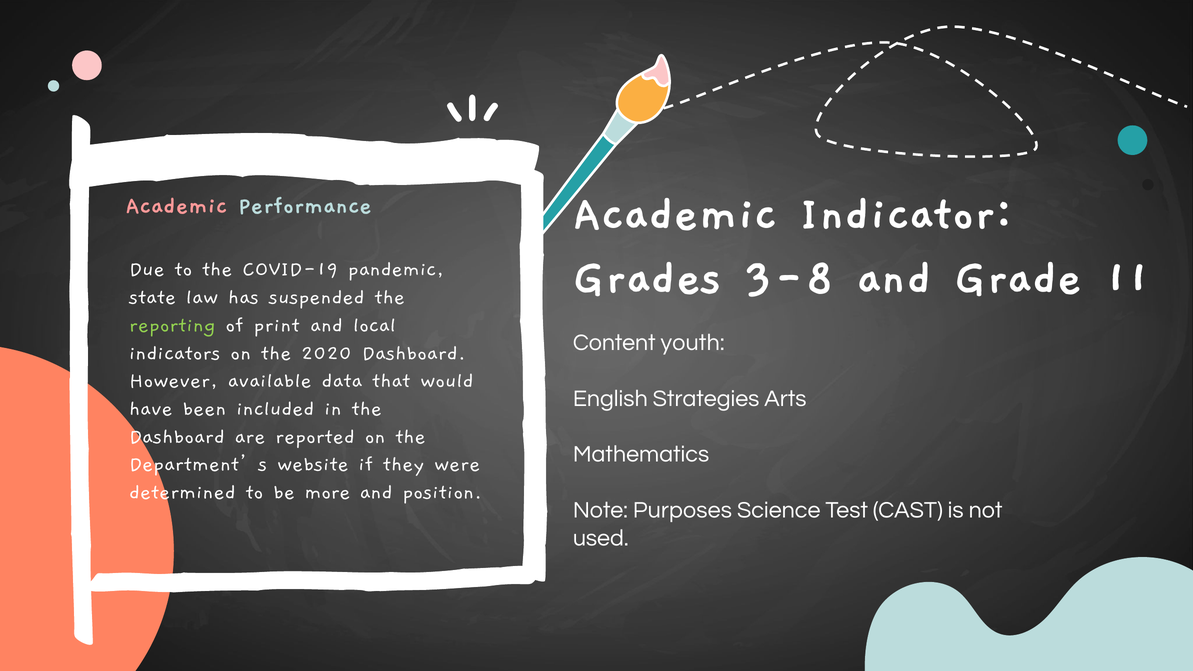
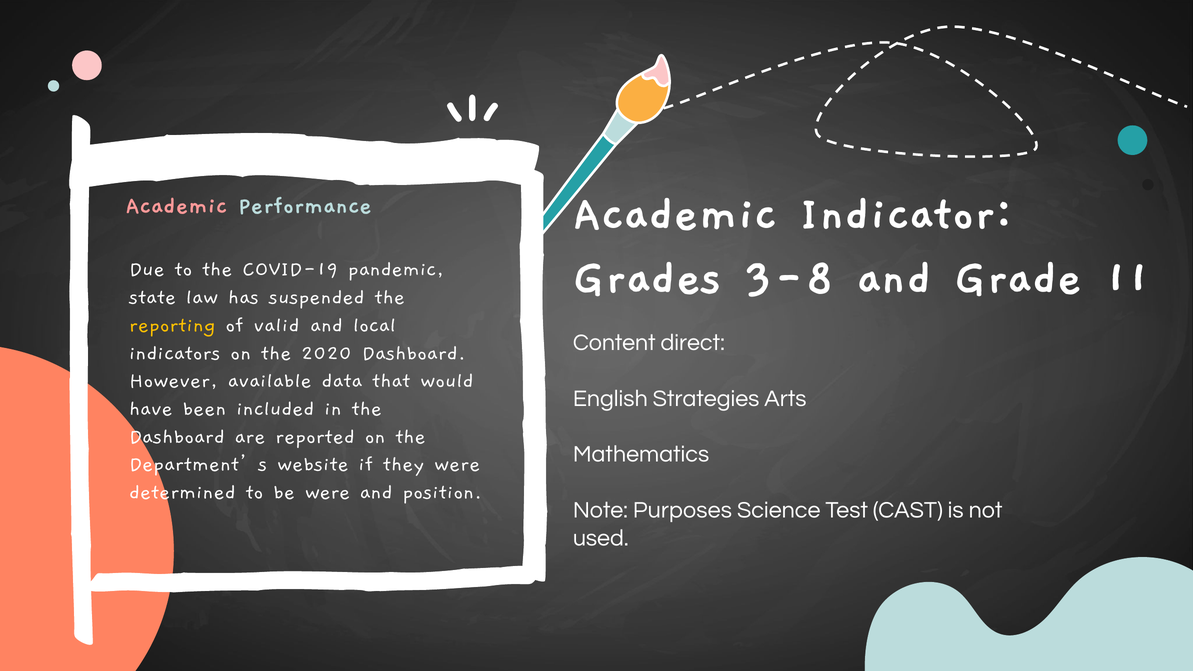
reporting colour: light green -> yellow (172, 324)
print: print -> valid (277, 324)
youth: youth -> direct (693, 343)
be more: more -> were (328, 491)
